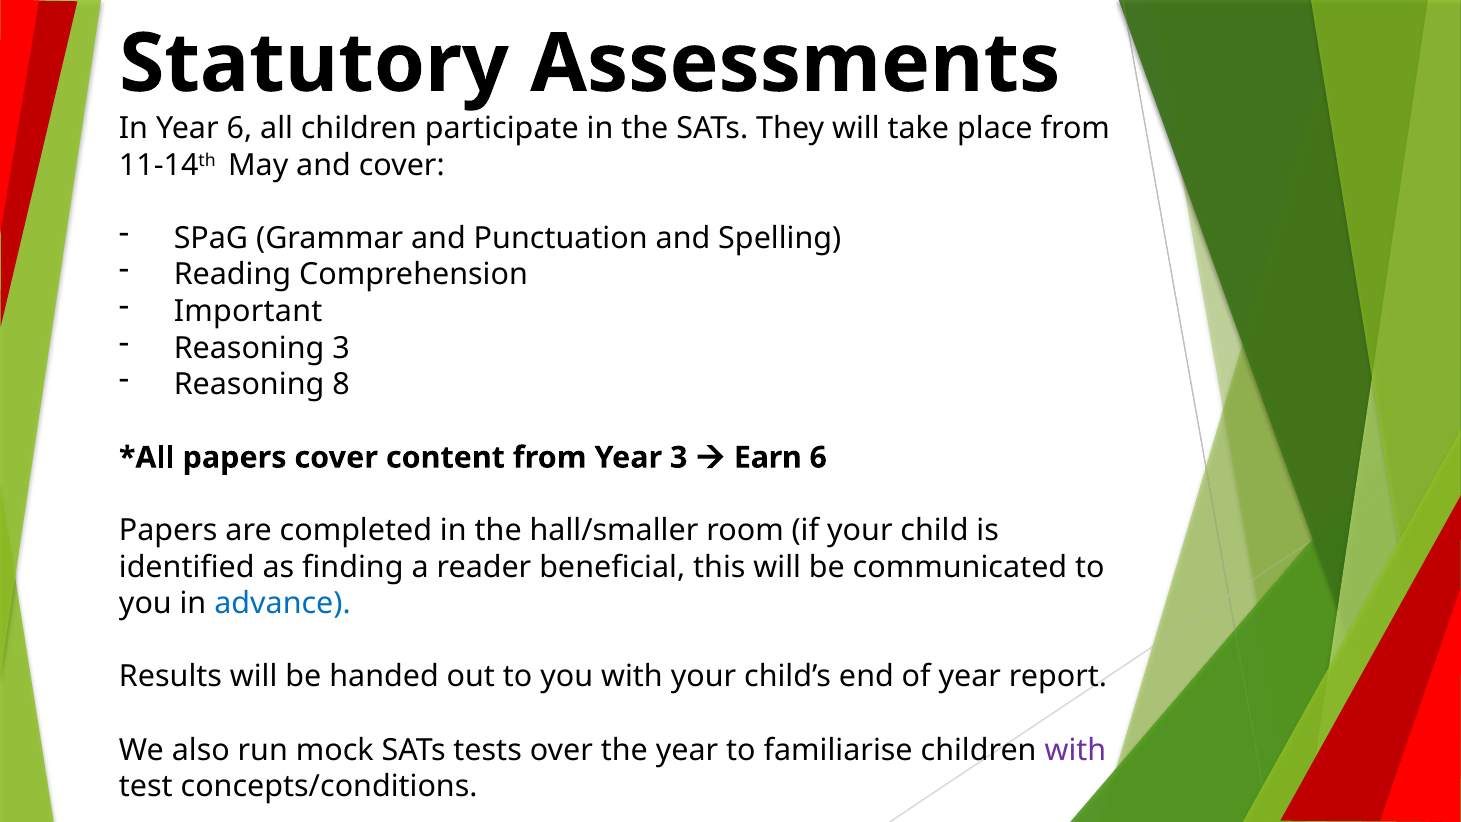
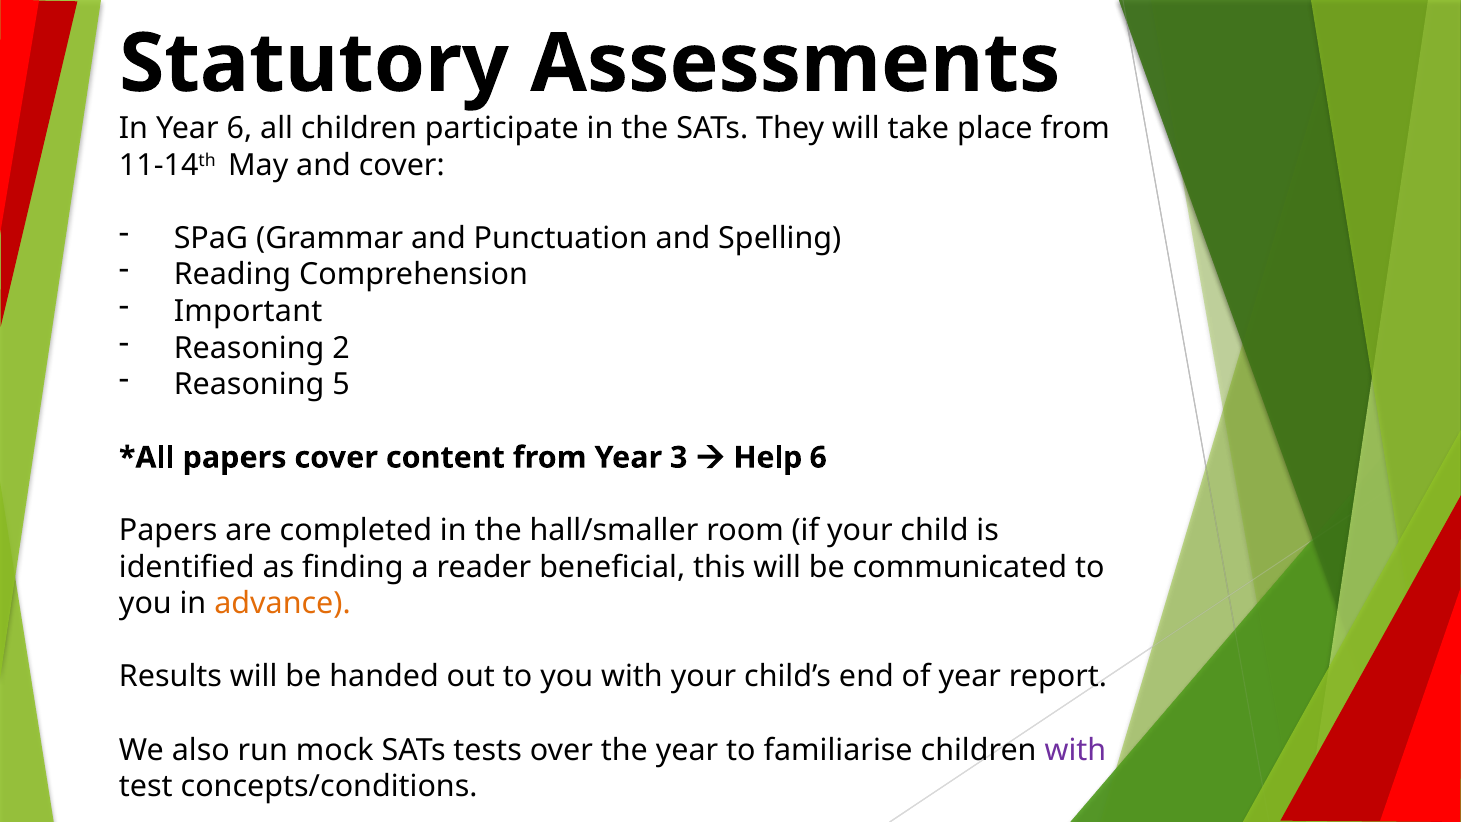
Reasoning 3: 3 -> 2 (341, 348)
8: 8 -> 5 (341, 384)
Earn: Earn -> Help (768, 457)
advance colour: blue -> orange (283, 604)
